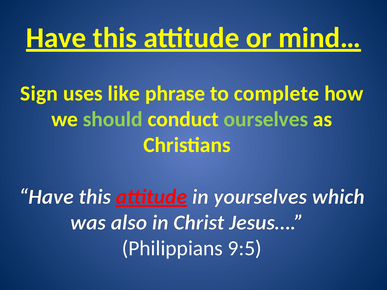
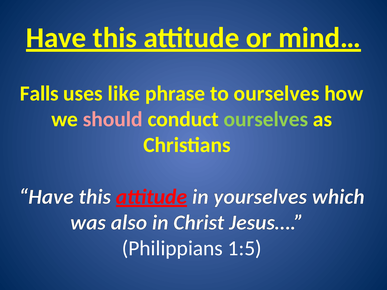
Sign: Sign -> Falls (39, 94)
to complete: complete -> ourselves (277, 94)
should colour: light green -> pink (113, 119)
9:5: 9:5 -> 1:5 (245, 248)
